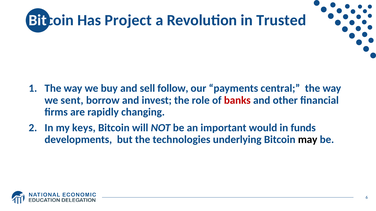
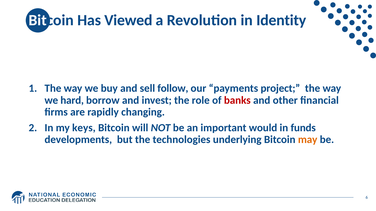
Project: Project -> Viewed (128, 20)
Trusted: Trusted -> Identity (281, 20)
central: central -> project (280, 89)
sent: sent -> hard (72, 100)
may colour: black -> orange (308, 140)
